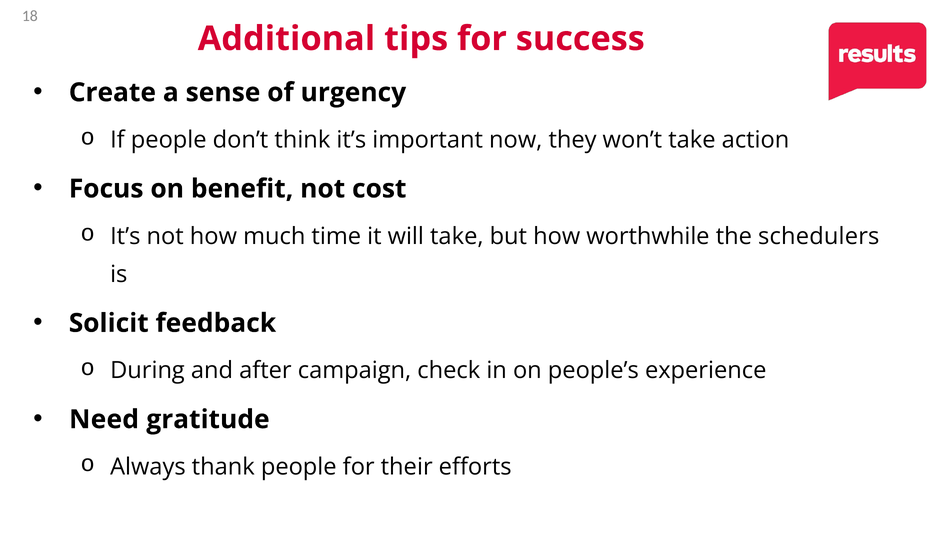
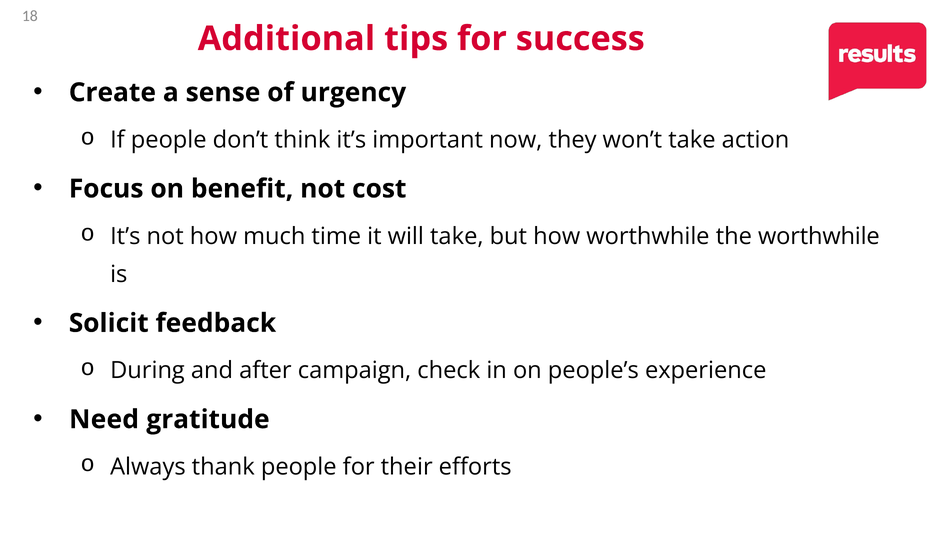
the schedulers: schedulers -> worthwhile (819, 236)
